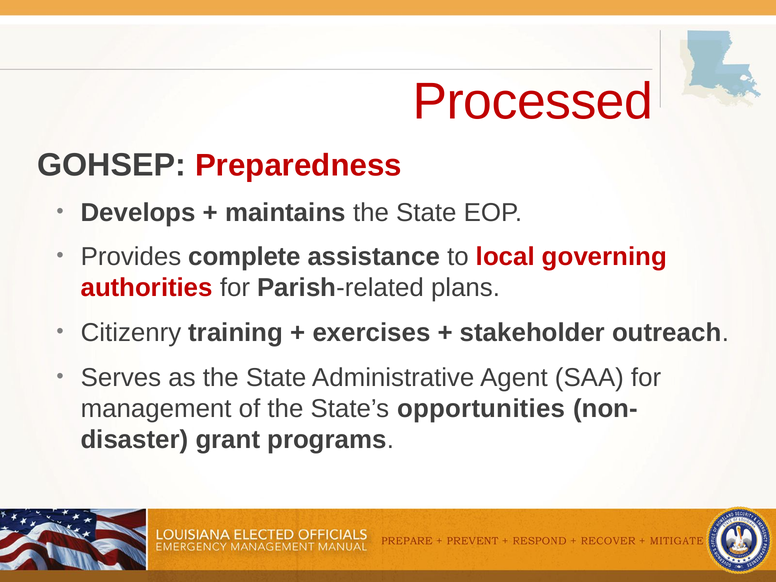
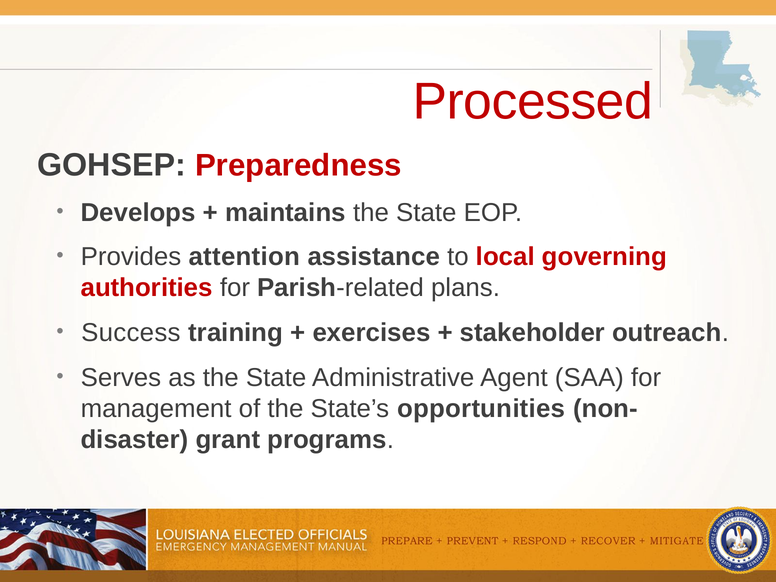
complete: complete -> attention (244, 257)
Citizenry: Citizenry -> Success (131, 333)
